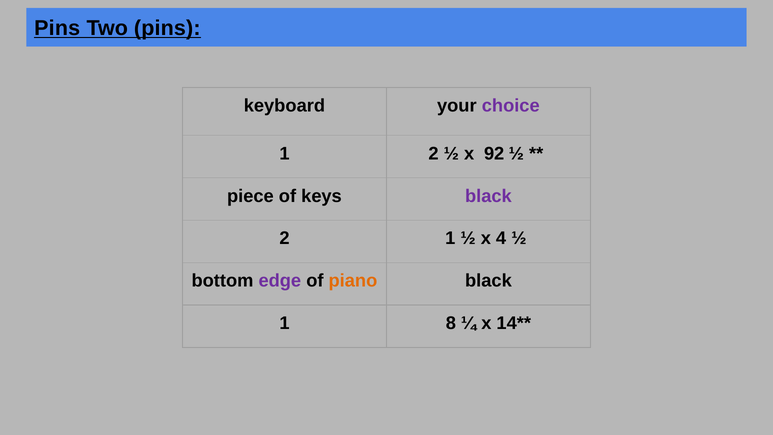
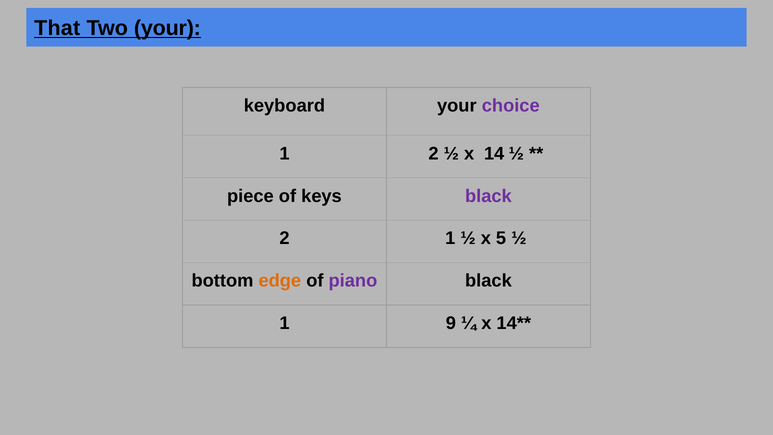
Pins: Pins -> That (57, 28)
Two pins: pins -> your (167, 28)
92: 92 -> 14 (494, 153)
4: 4 -> 5 (501, 238)
edge colour: purple -> orange (280, 281)
piano colour: orange -> purple (353, 281)
8: 8 -> 9 (451, 323)
